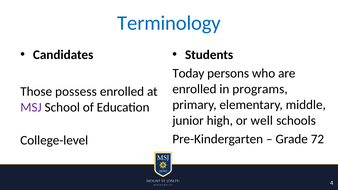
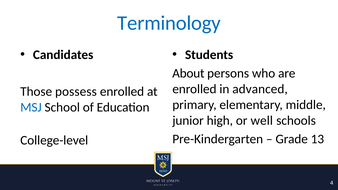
Today: Today -> About (188, 73)
programs: programs -> advanced (260, 89)
MSJ colour: purple -> blue (31, 107)
72: 72 -> 13 (317, 139)
